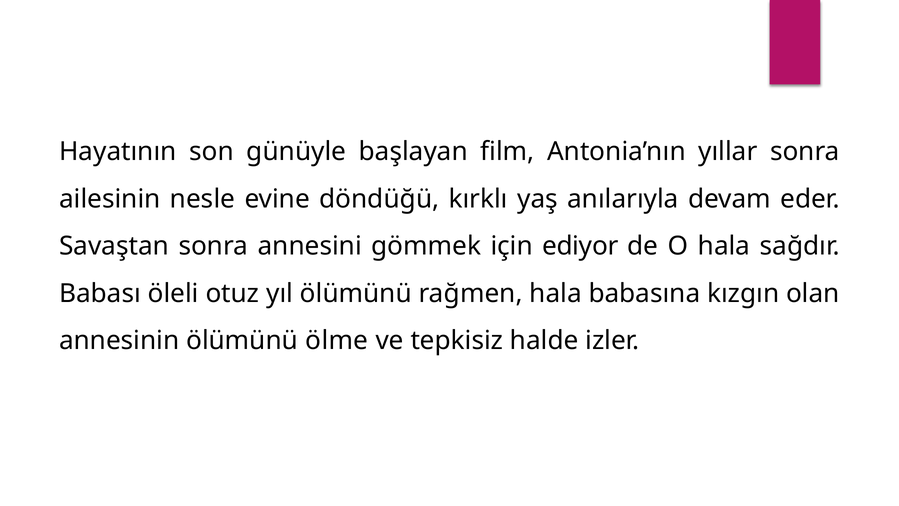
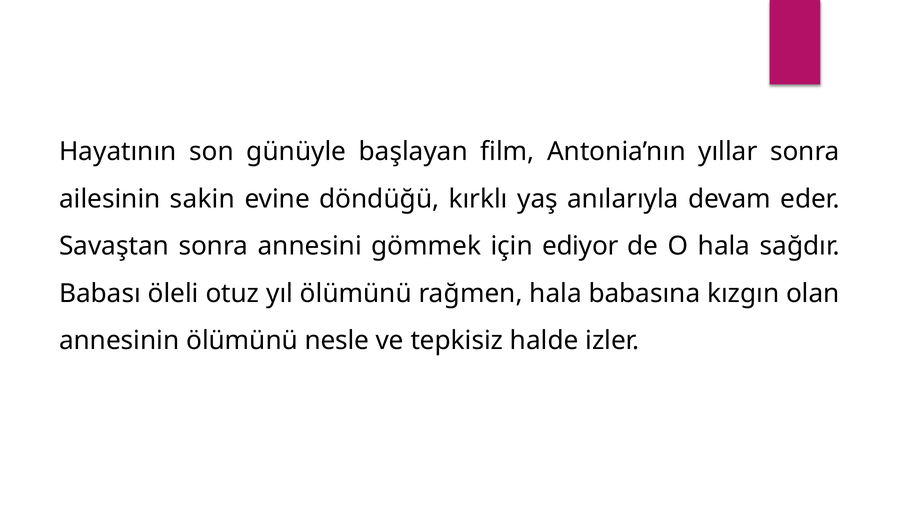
nesle: nesle -> sakin (202, 199)
ölme: ölme -> nesle (337, 341)
